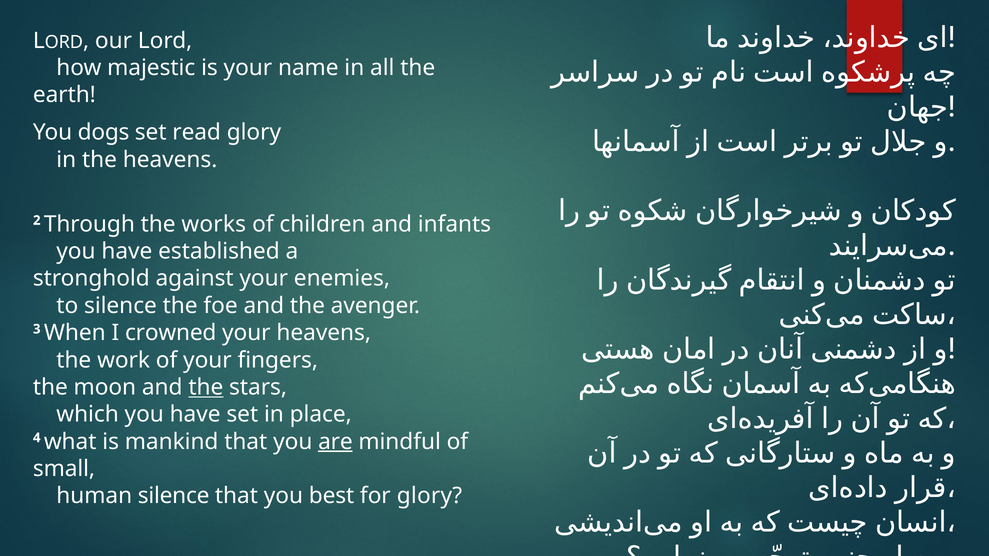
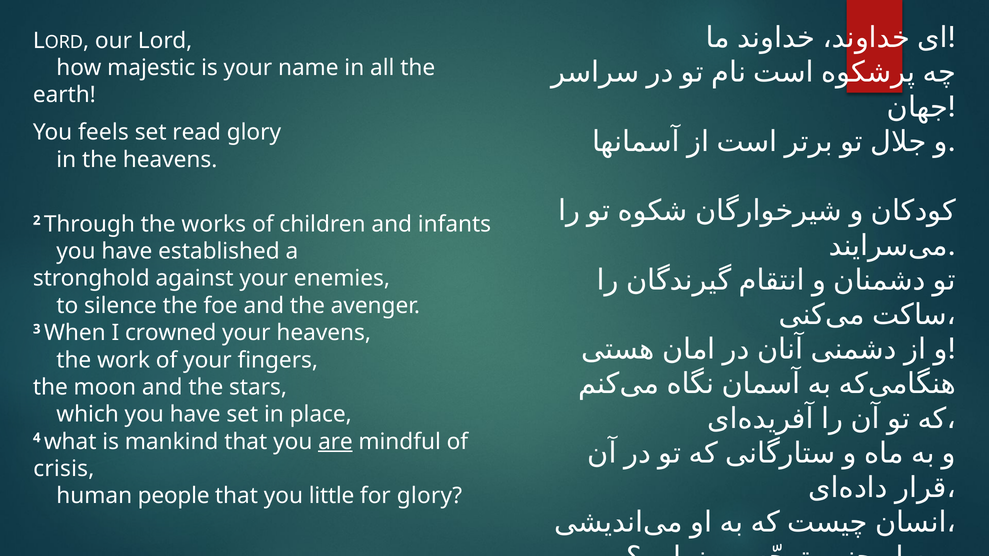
dogs: dogs -> feels (103, 132)
the underline: present -> none (206, 387)
small: small -> crisis (64, 469)
human silence: silence -> people (174, 496)
best: best -> little (332, 496)
